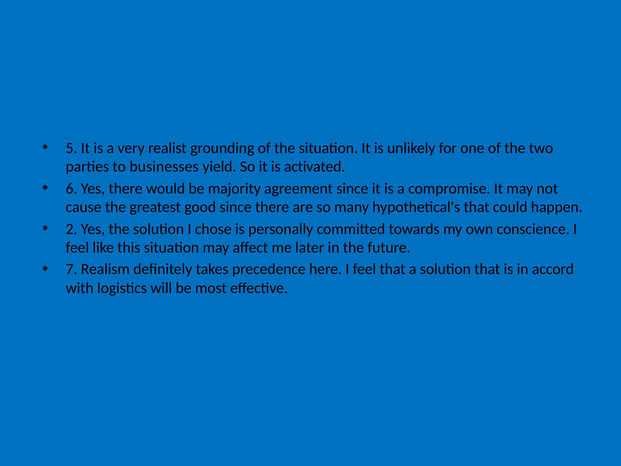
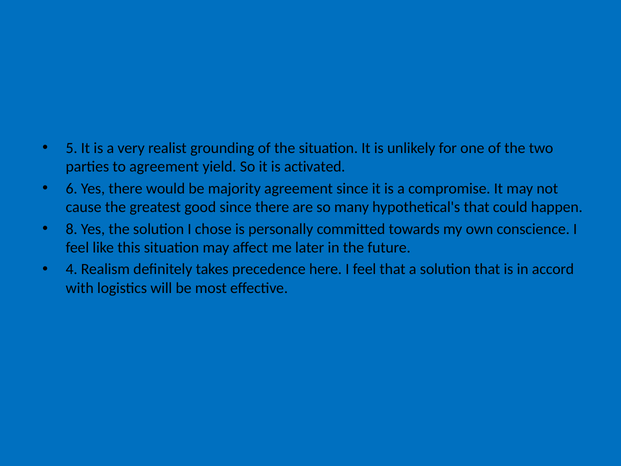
to businesses: businesses -> agreement (164, 167)
2: 2 -> 8 (72, 229)
7: 7 -> 4 (72, 269)
